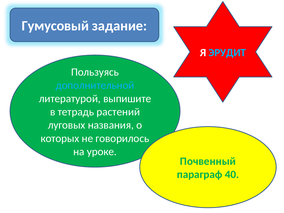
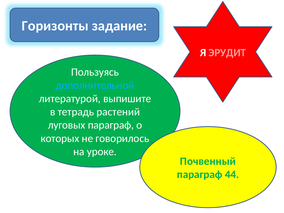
Гумусовый: Гумусовый -> Горизонты (55, 26)
ЭРУДИТ colour: light blue -> pink (227, 53)
луговых названия: названия -> параграф (111, 125)
40: 40 -> 44 (232, 175)
